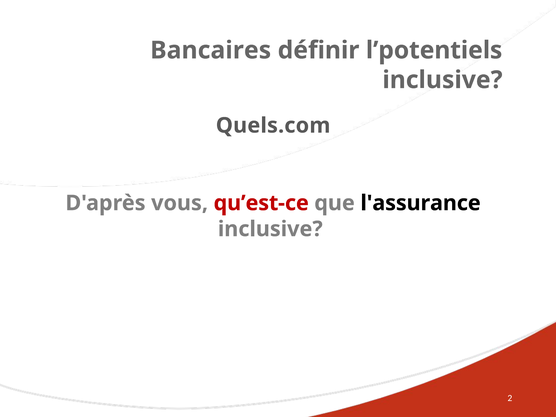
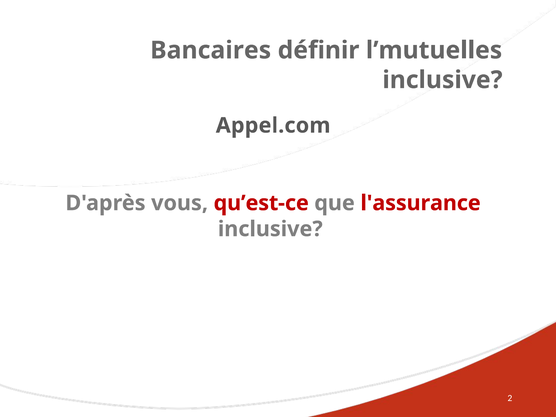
l’potentiels: l’potentiels -> l’mutuelles (434, 50)
Quels.com: Quels.com -> Appel.com (273, 125)
l'assurance colour: black -> red (421, 203)
